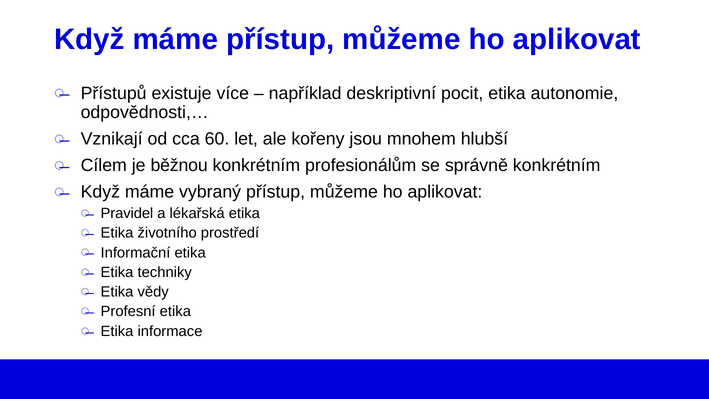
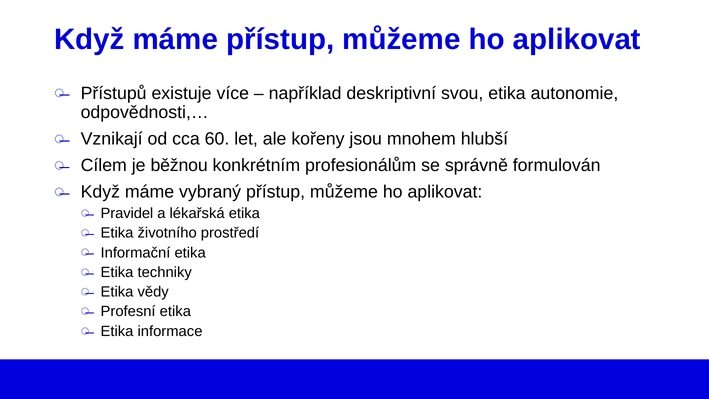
pocit: pocit -> svou (462, 93)
správně konkrétním: konkrétním -> formulován (557, 165)
